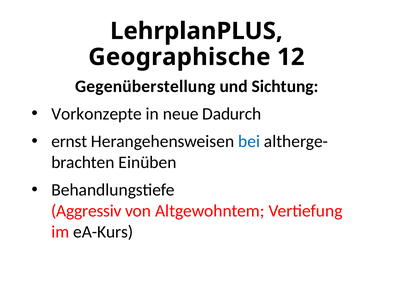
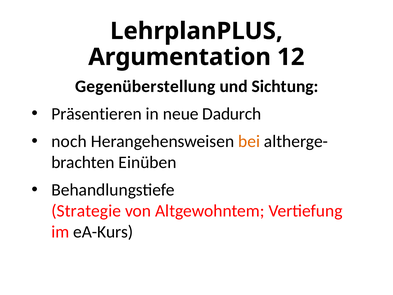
Geographische: Geographische -> Argumentation (180, 57)
Vorkonzepte: Vorkonzepte -> Präsentieren (97, 114)
ernst: ernst -> noch (69, 141)
bei colour: blue -> orange (249, 141)
Aggressiv: Aggressiv -> Strategie (86, 211)
